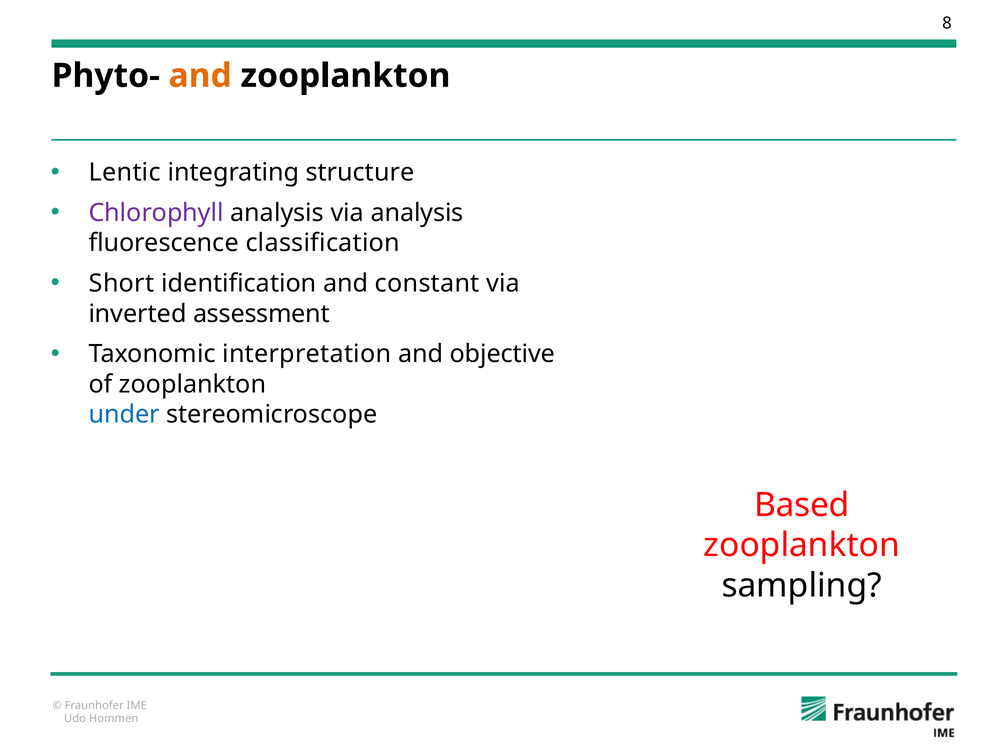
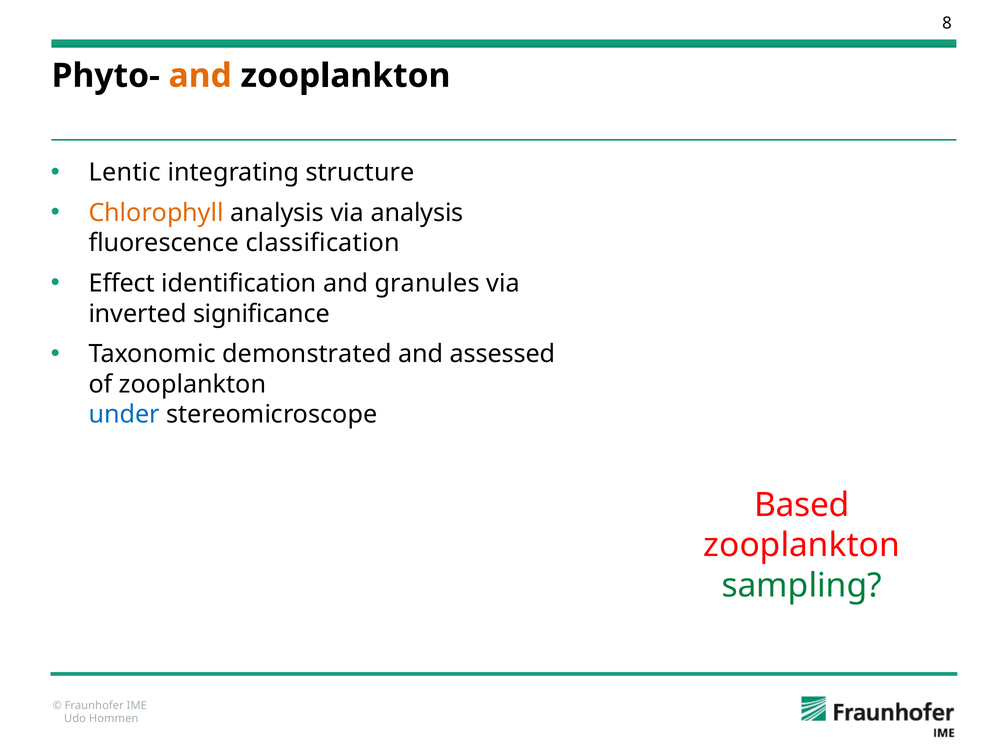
Chlorophyll colour: purple -> orange (156, 213)
Short: Short -> Effect (122, 283)
constant: constant -> granules (427, 283)
assessment: assessment -> significance (261, 314)
interpretation: interpretation -> demonstrated (307, 354)
objective: objective -> assessed (502, 354)
sampling colour: black -> green (802, 586)
